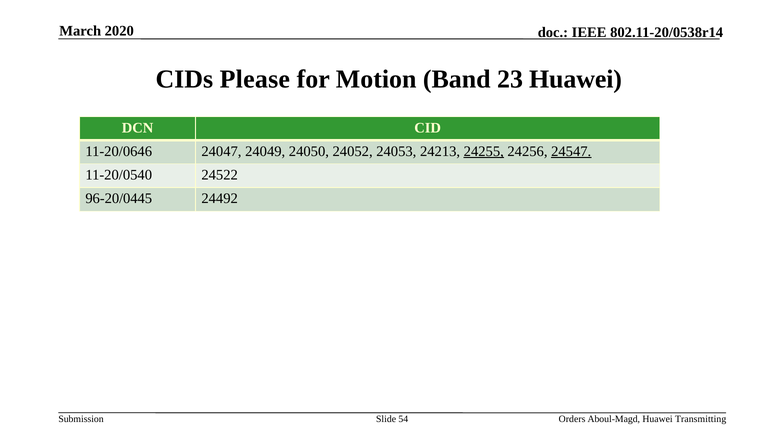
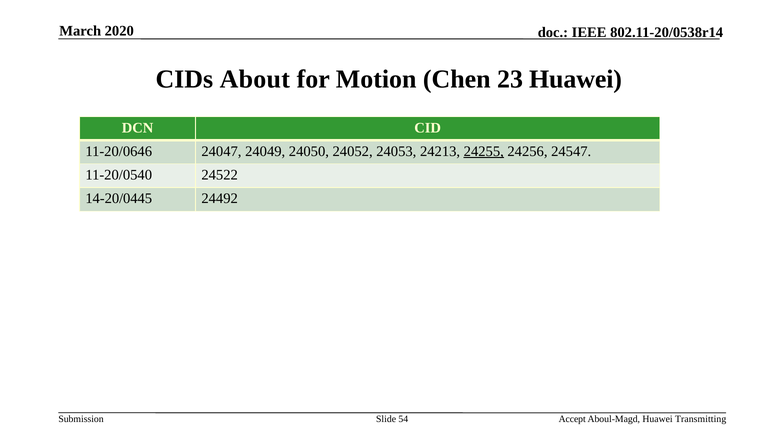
Please: Please -> About (255, 80)
Band: Band -> Chen (457, 80)
24547 underline: present -> none (571, 152)
96-20/0445: 96-20/0445 -> 14-20/0445 (119, 199)
Orders: Orders -> Accept (572, 420)
